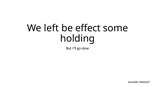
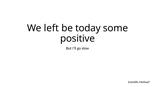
effect: effect -> today (88, 28)
holding: holding -> positive (78, 39)
